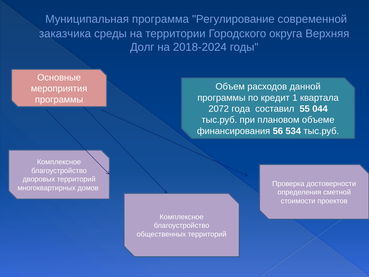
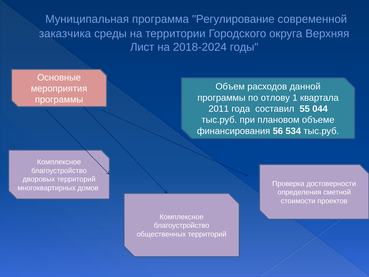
Долг: Долг -> Лист (142, 47)
кредит: кредит -> отлову (275, 98)
2072: 2072 -> 2011 (219, 109)
